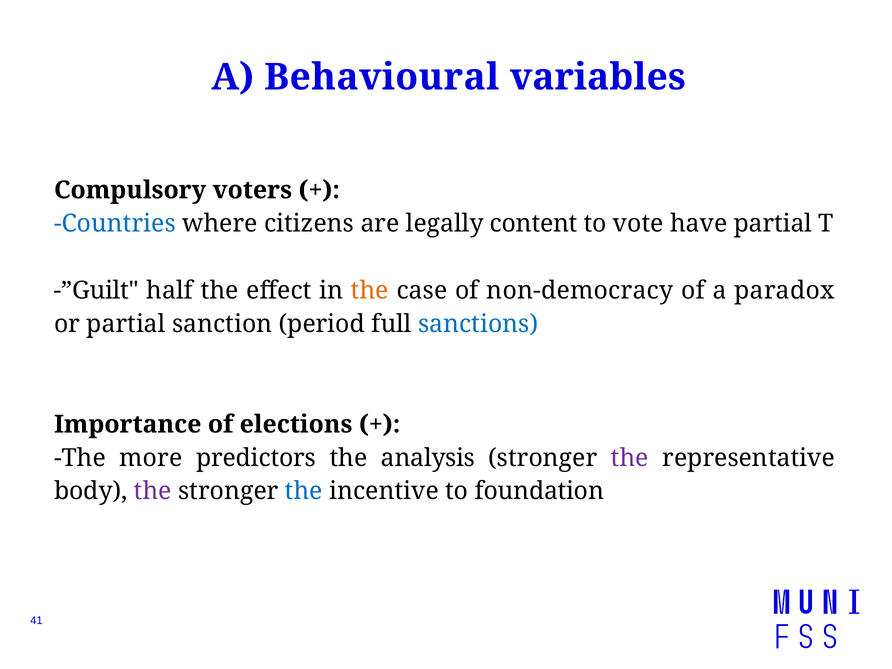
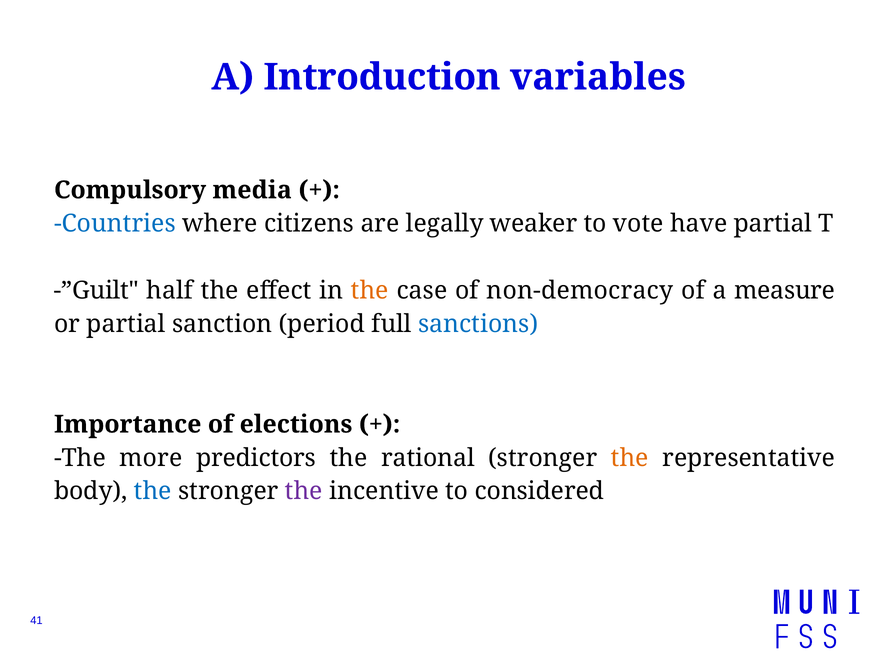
Behavioural: Behavioural -> Introduction (382, 77)
voters: voters -> media (252, 190)
content: content -> weaker (534, 224)
paradox: paradox -> measure (785, 290)
analysis: analysis -> rational (428, 458)
the colour: purple -> orange (630, 458)
the colour: purple -> blue (153, 491)
the colour: blue -> purple (304, 491)
foundation: foundation -> considered (539, 491)
